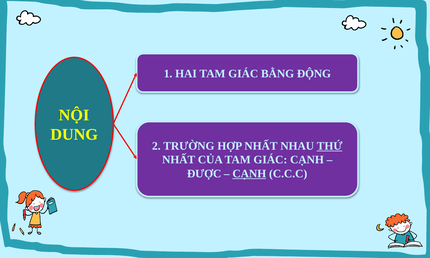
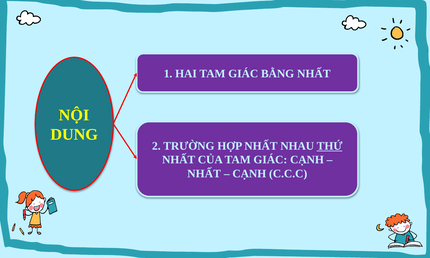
BẰNG ĐỘNG: ĐỘNG -> NHẤT (314, 74)
ĐƯỢC: ĐƯỢC -> NHẤT (204, 174)
CẠNH underline: present -> none (249, 174)
